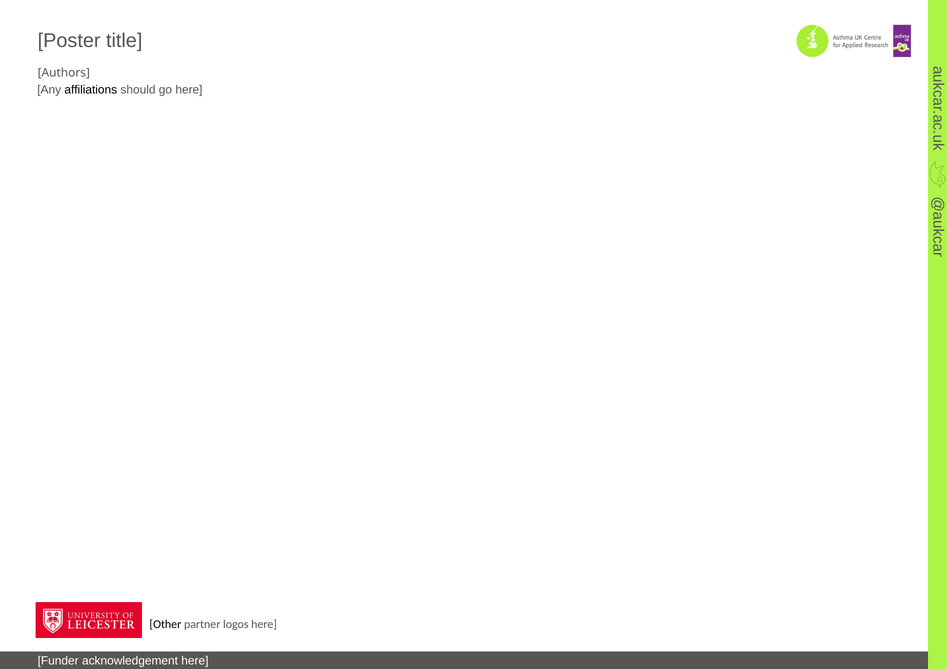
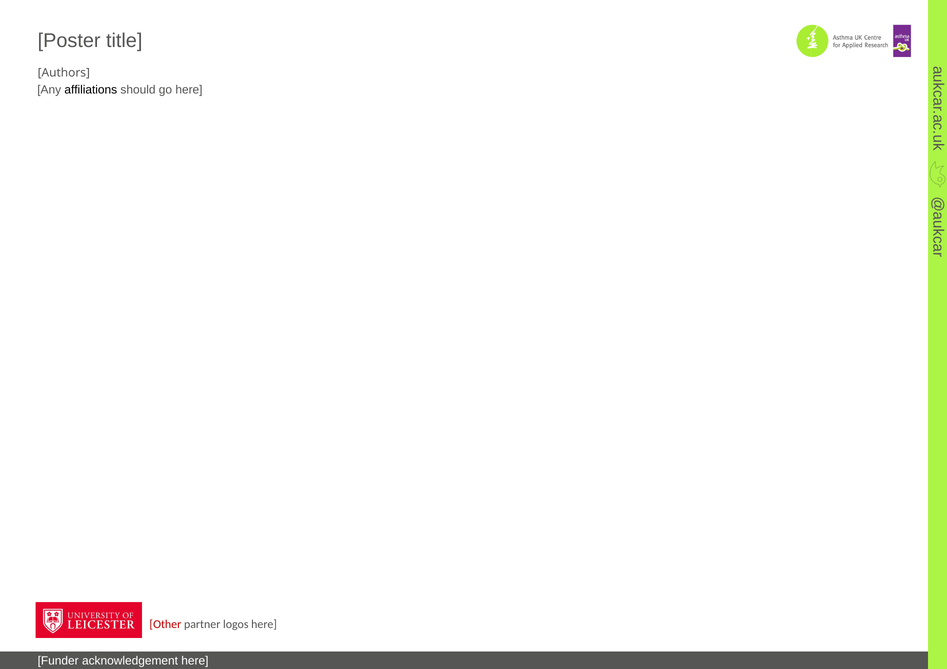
Other colour: black -> red (165, 624)
